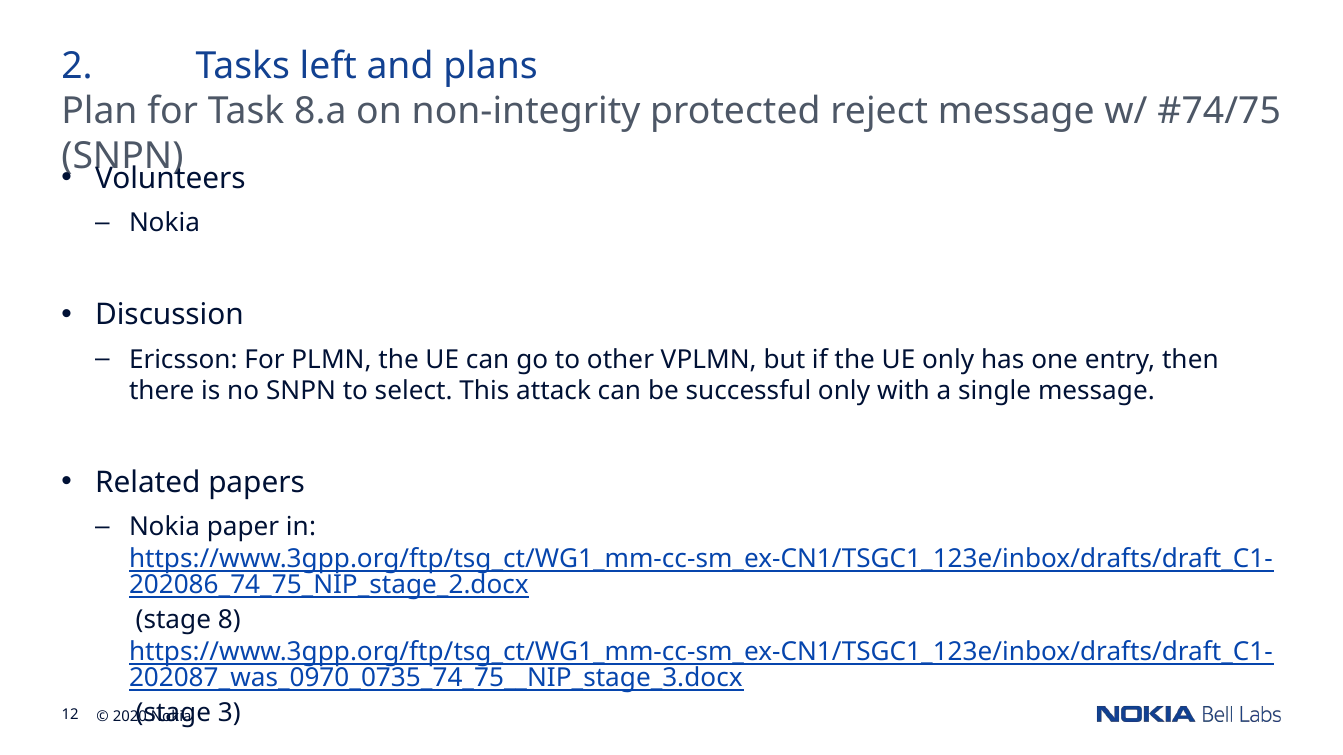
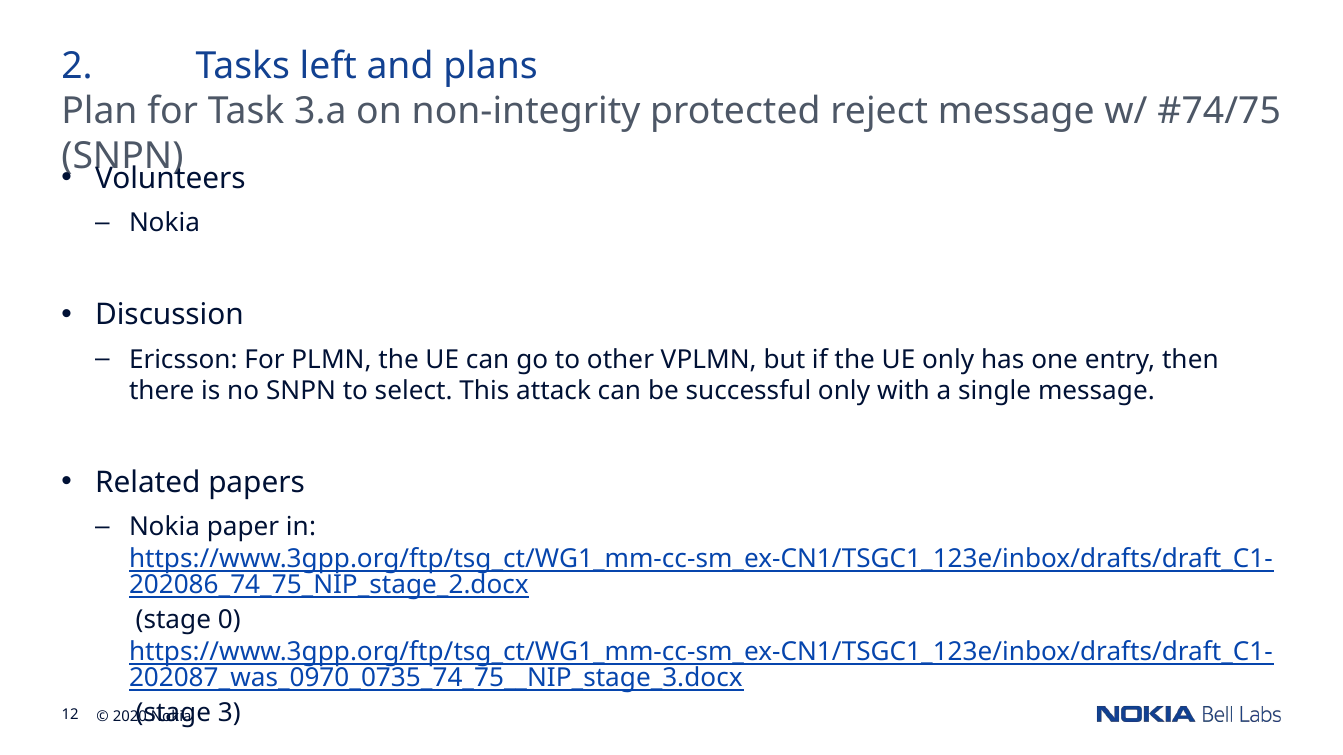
8.a: 8.a -> 3.a (320, 112)
8: 8 -> 0 (229, 621)
